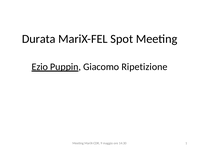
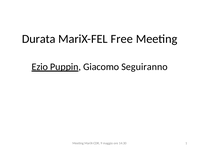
Spot: Spot -> Free (122, 39)
Ripetizione: Ripetizione -> Seguiranno (144, 66)
